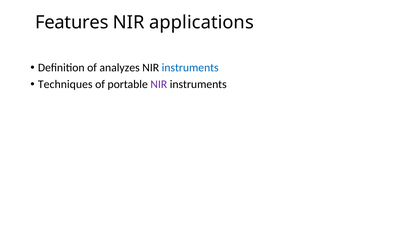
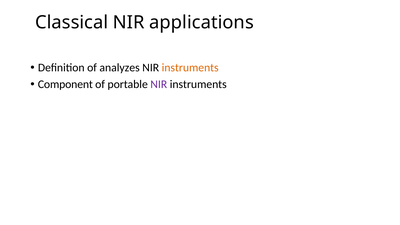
Features: Features -> Classical (72, 23)
instruments colour: blue -> orange (190, 68)
Techniques: Techniques -> Component (65, 84)
